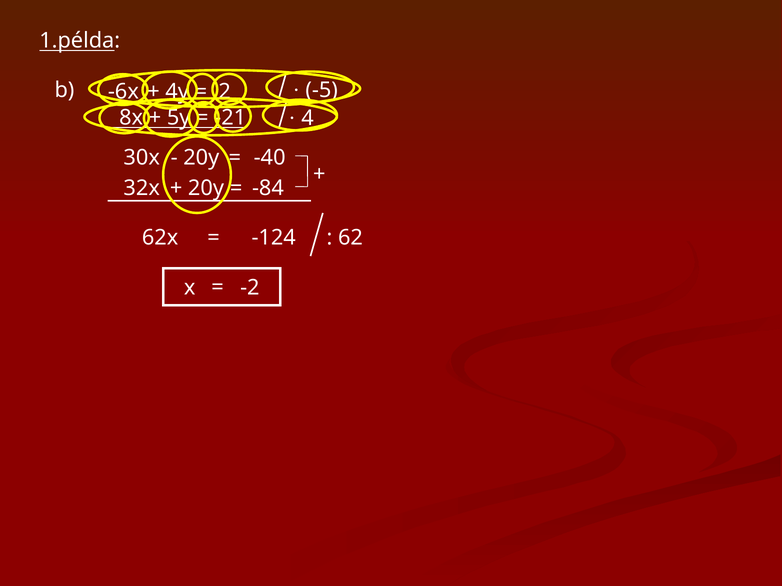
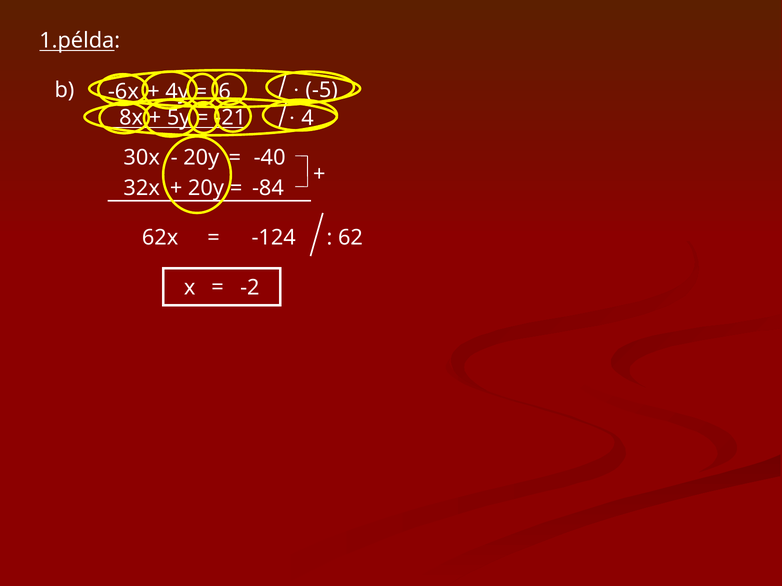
2: 2 -> 6 (225, 92)
